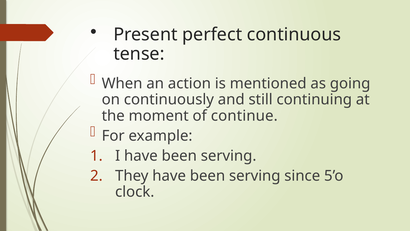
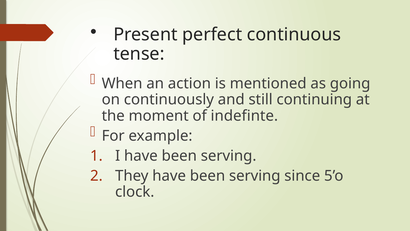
continue: continue -> indefinte (244, 116)
